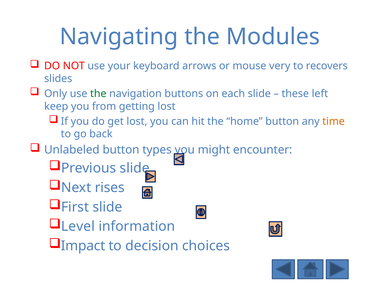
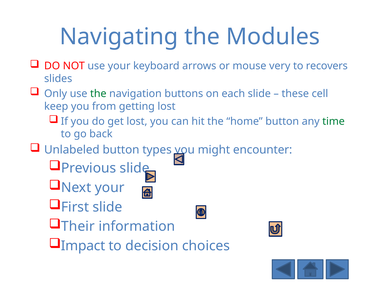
left: left -> cell (320, 94)
time colour: orange -> green (334, 121)
Next rises: rises -> your (110, 188)
Level: Level -> Their (78, 226)
